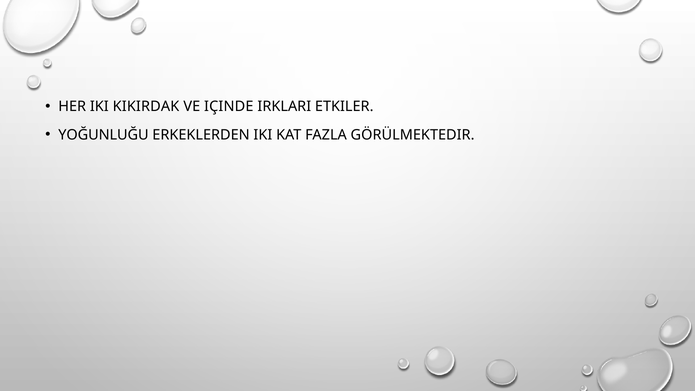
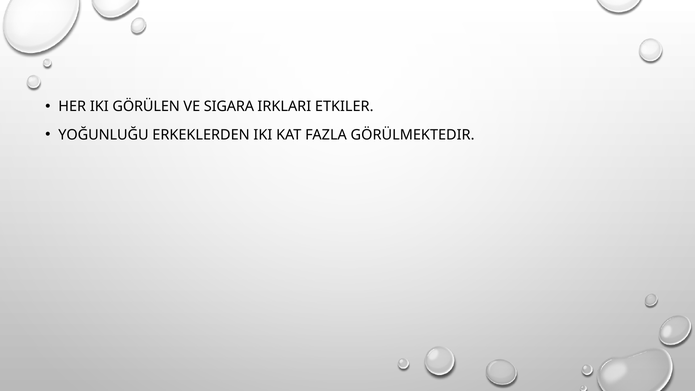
KIKIRDAK: KIKIRDAK -> GÖRÜLEN (146, 107)
IÇINDE: IÇINDE -> SIGARA (229, 107)
